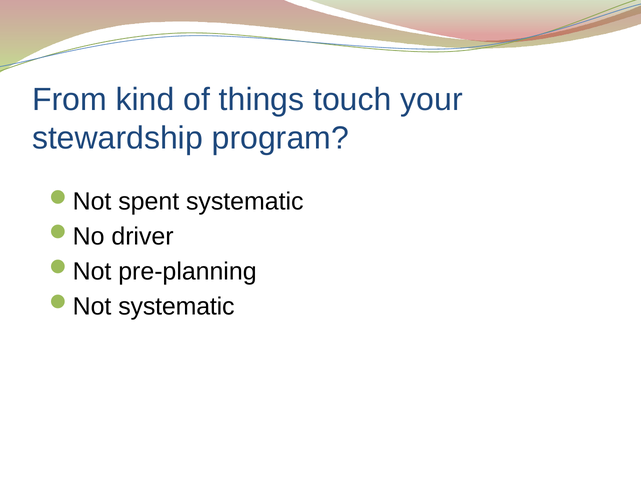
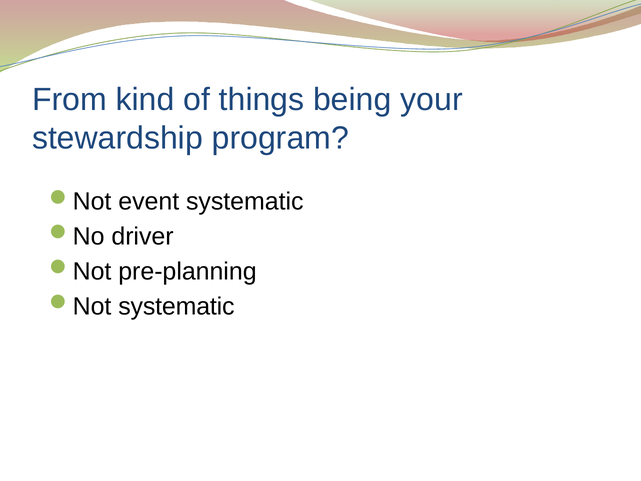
touch: touch -> being (352, 99)
spent: spent -> event (149, 201)
